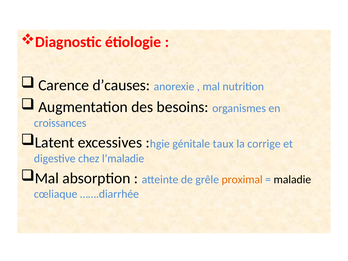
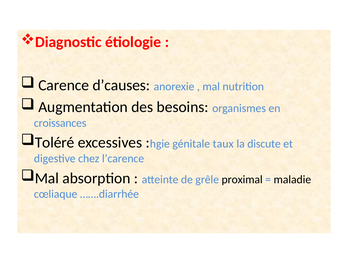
Latent: Latent -> Toléré (55, 143)
corrige: corrige -> discute (264, 144)
l’maladie: l’maladie -> l’carence (123, 159)
proximal colour: orange -> black (242, 179)
